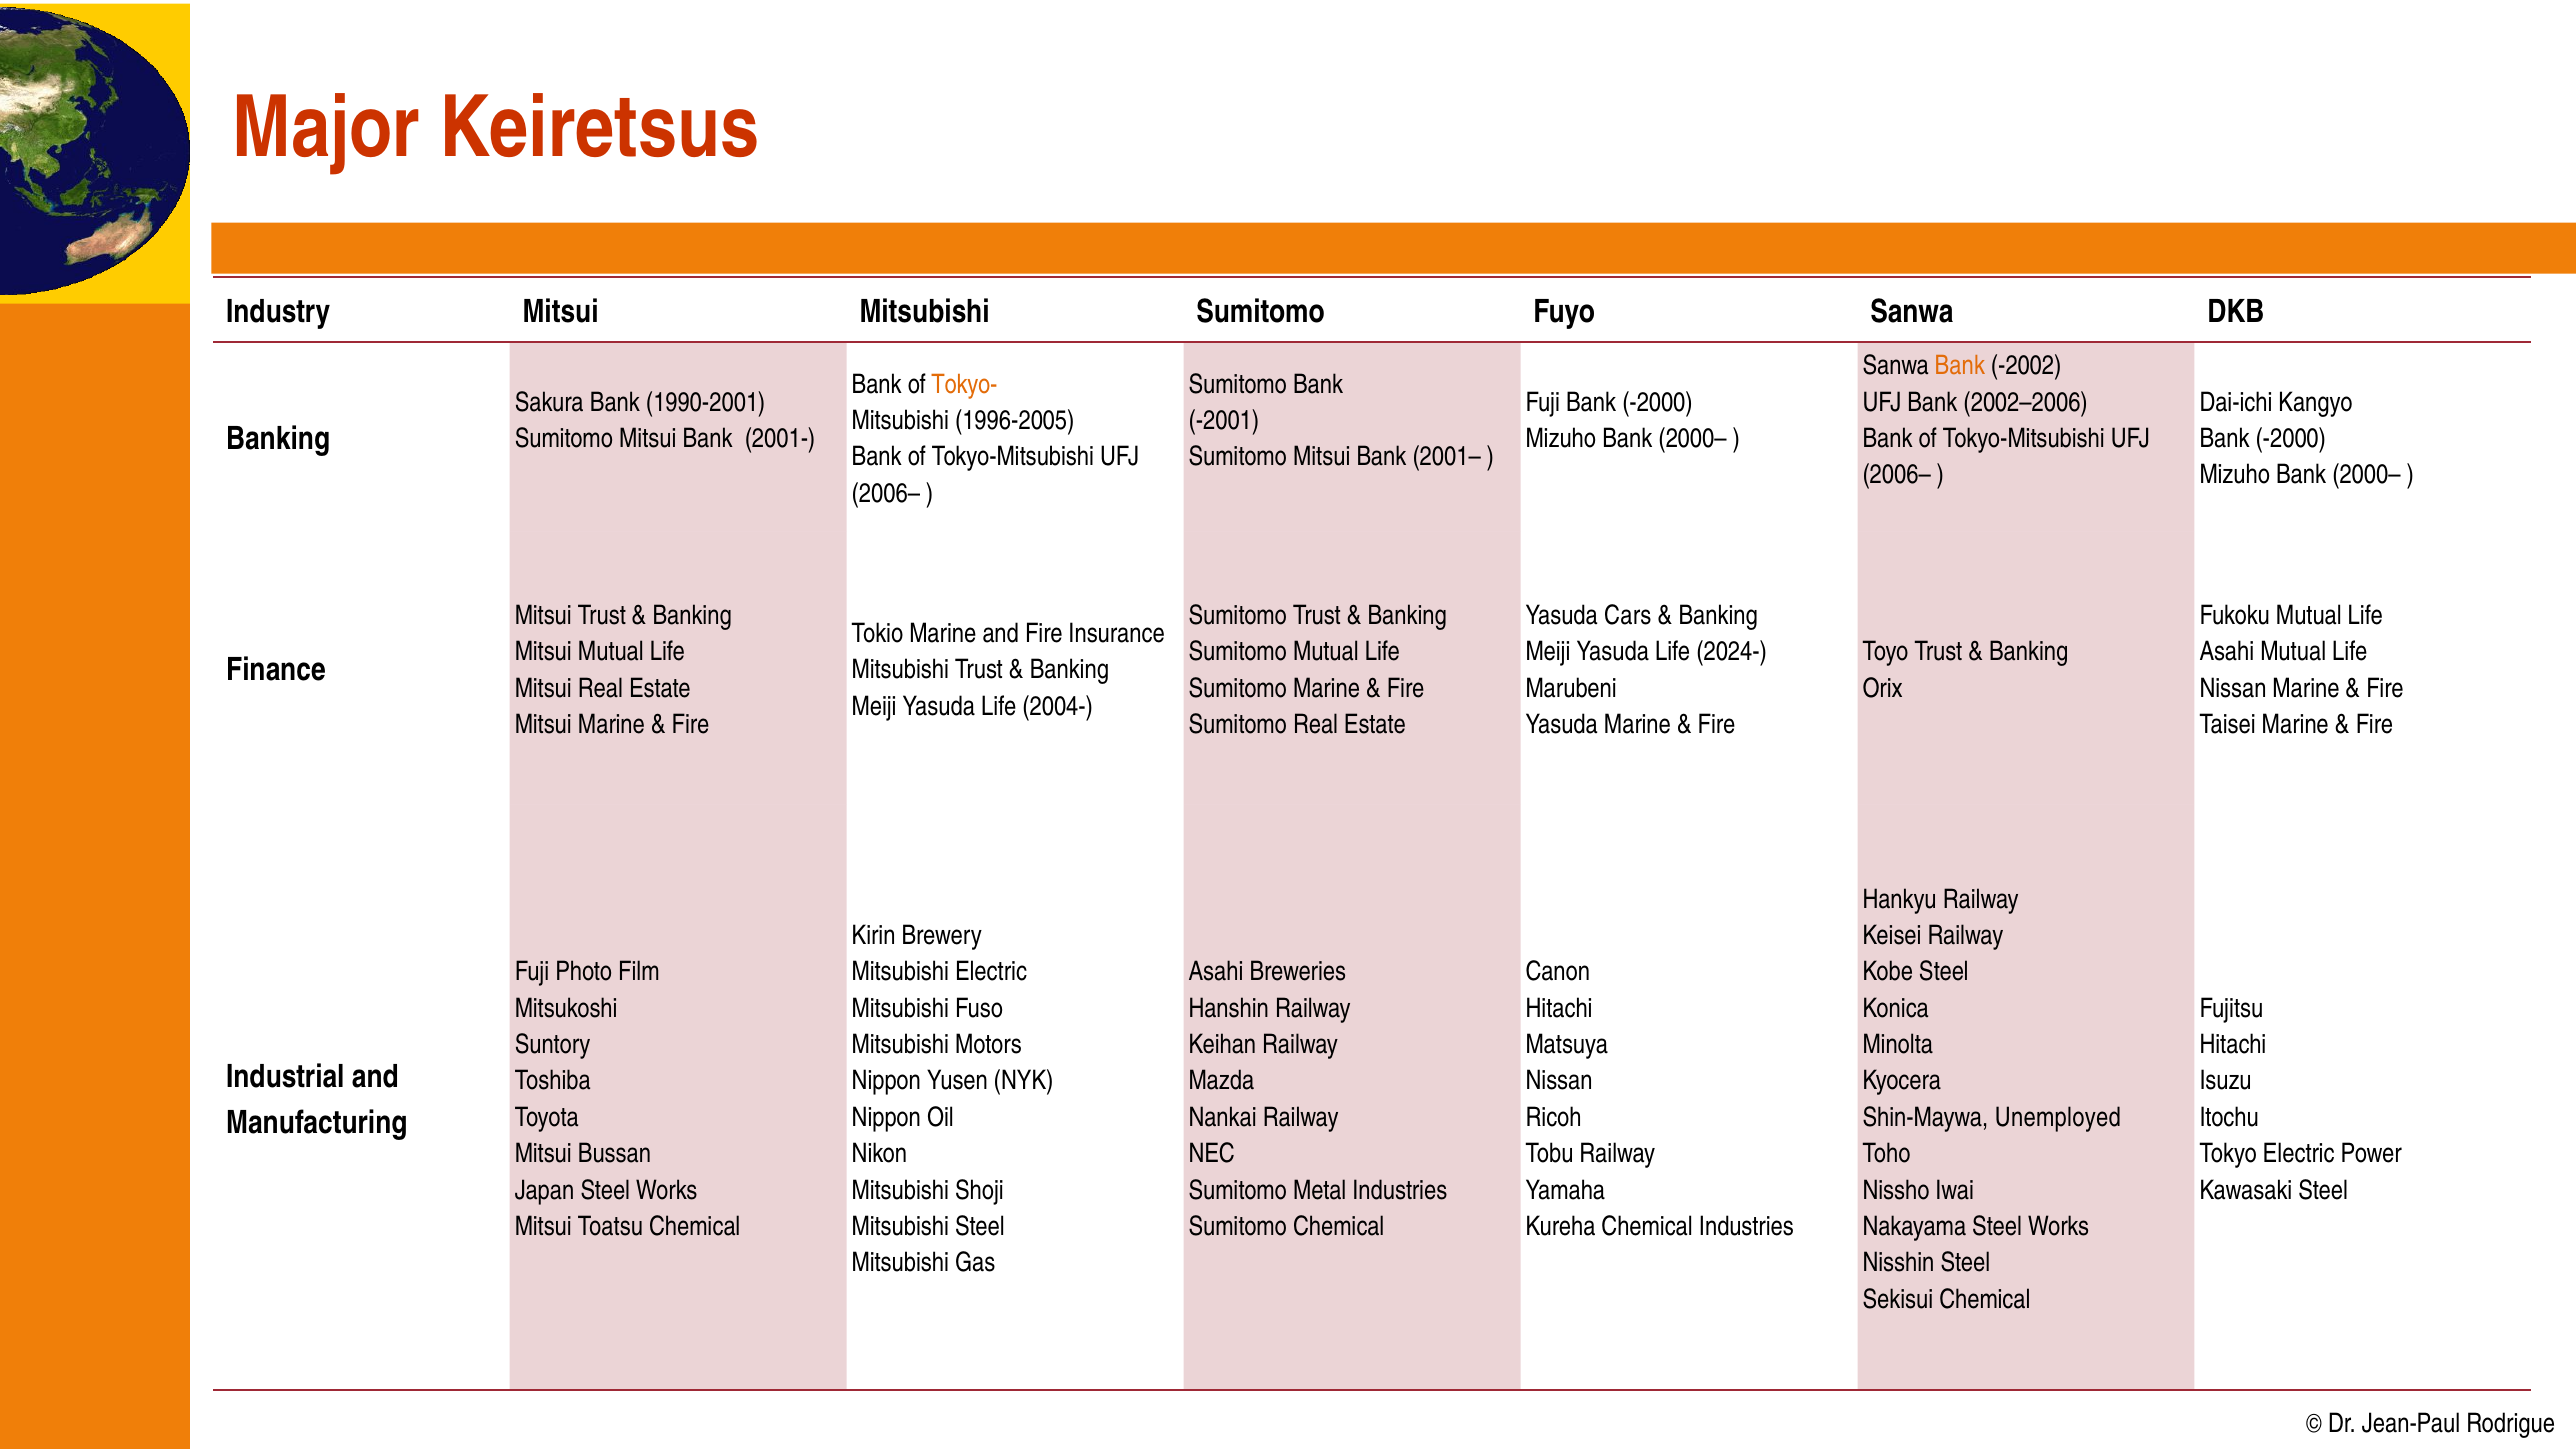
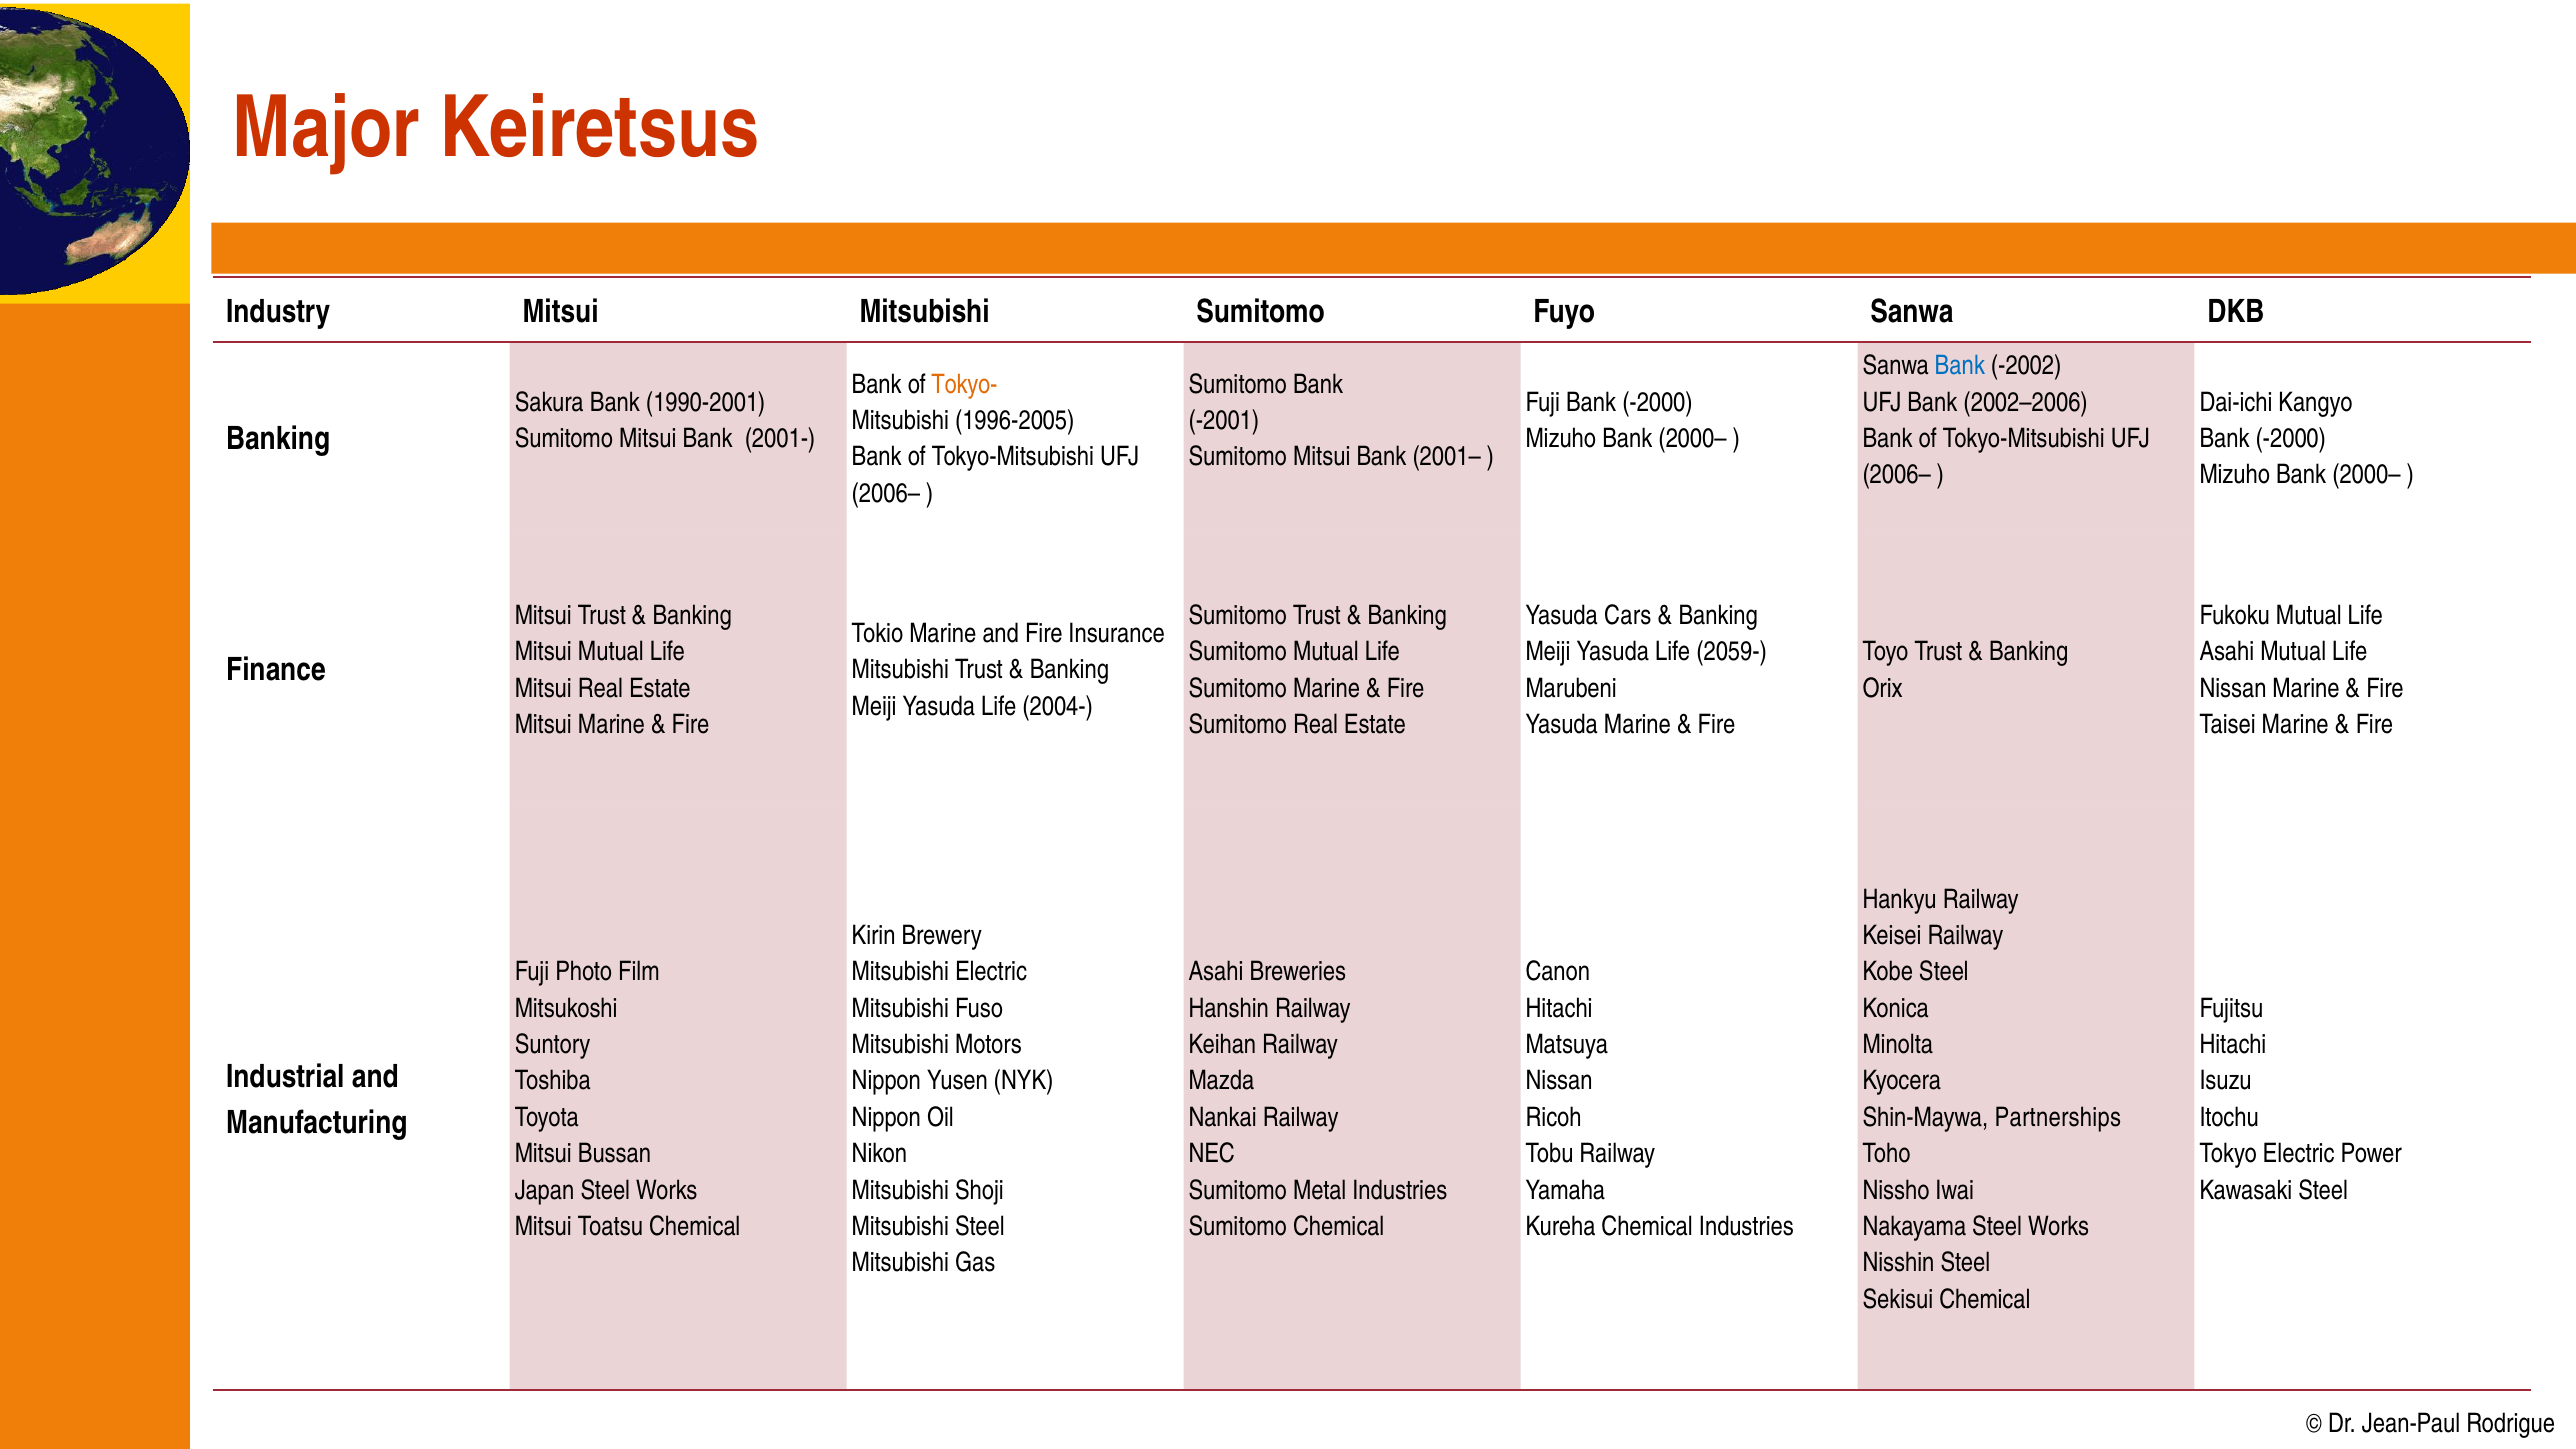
Bank colour: orange -> blue (1960, 366)
2024-: 2024- -> 2059- (1732, 652)
Unemployed: Unemployed -> Partnerships (2058, 1117)
